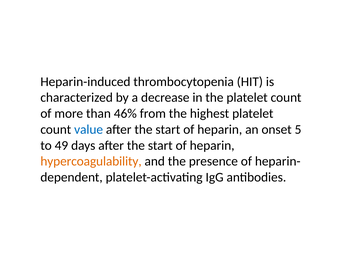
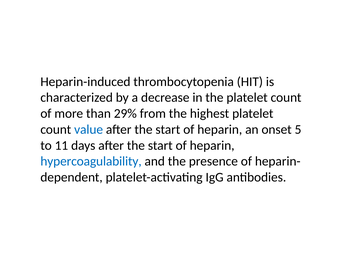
46%: 46% -> 29% (125, 114)
49: 49 -> 11 (61, 146)
hypercoagulability colour: orange -> blue (91, 162)
